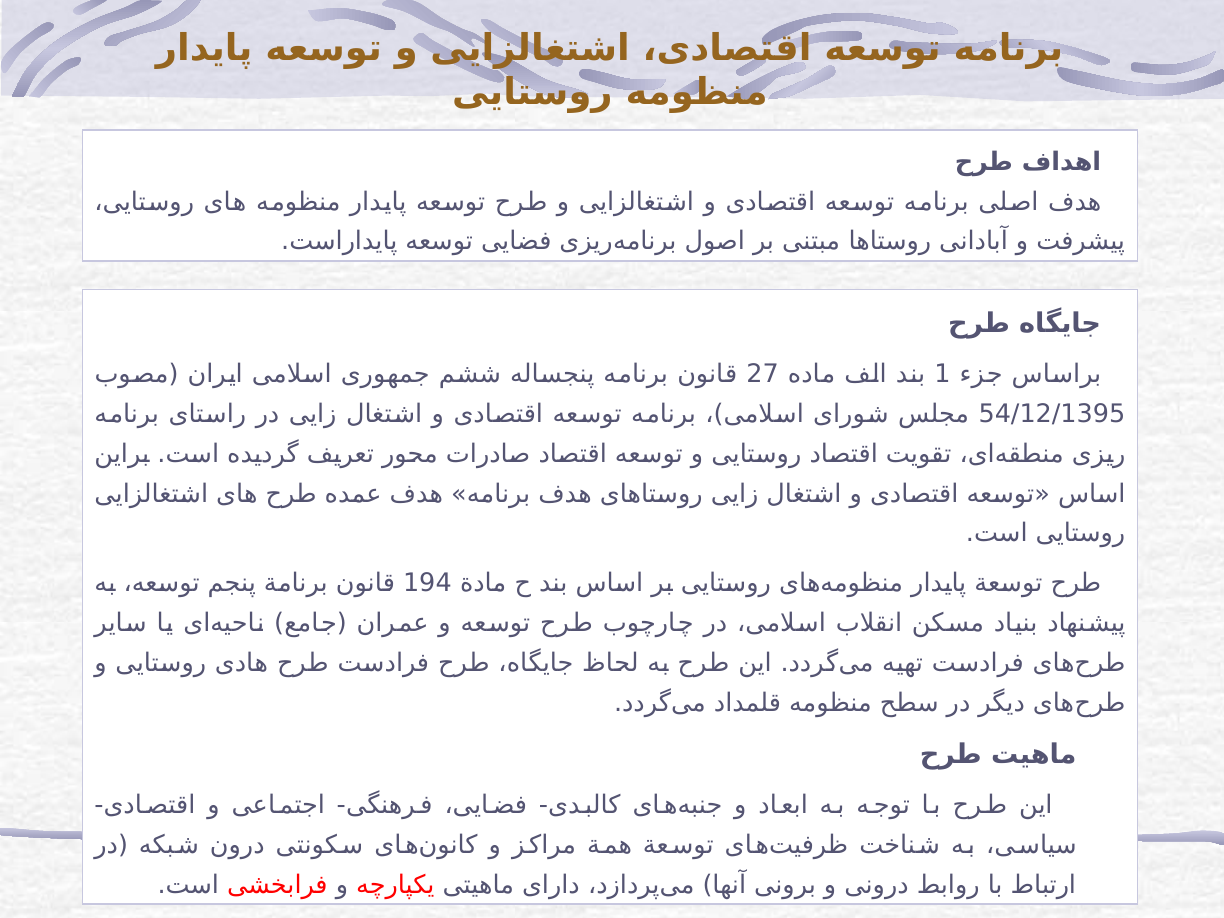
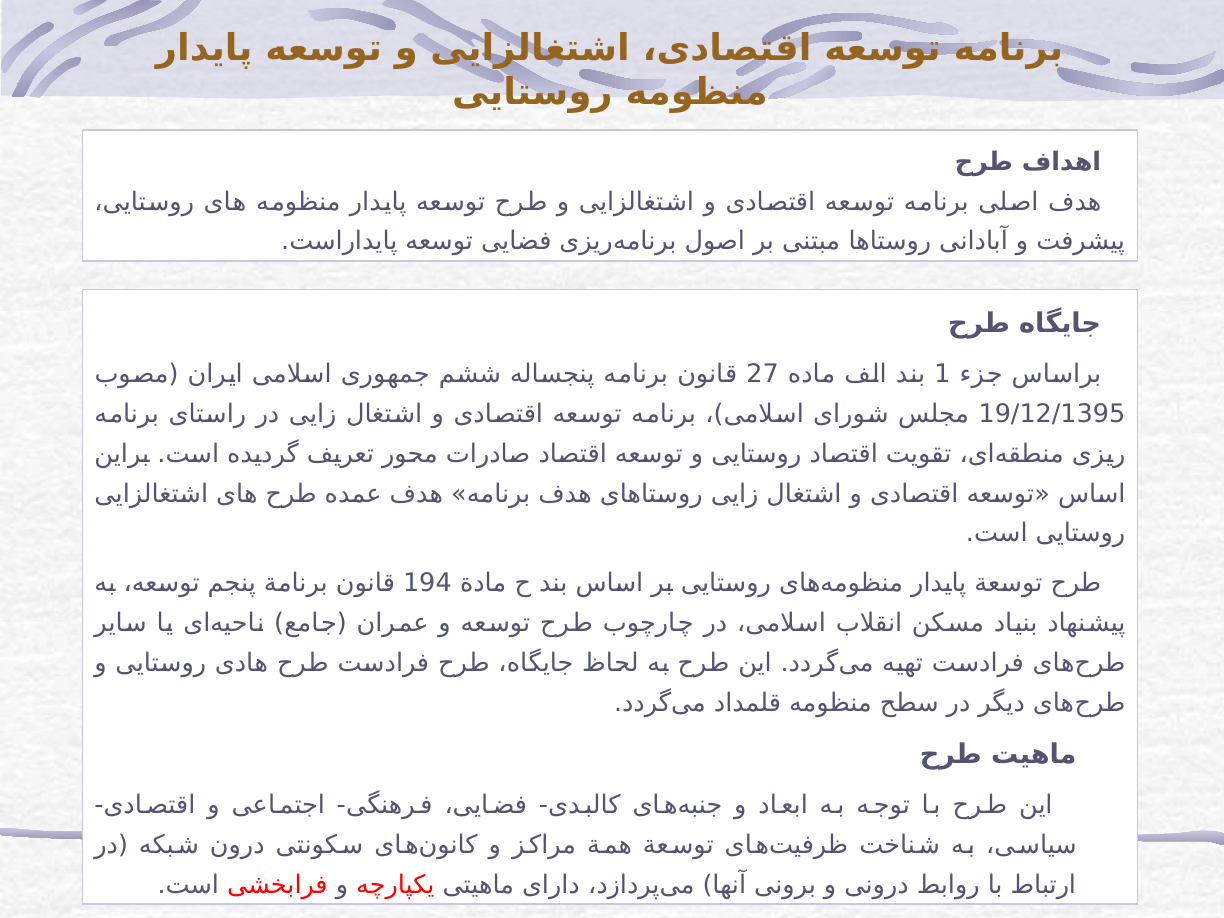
54/12/1395: 54/12/1395 -> 19/12/1395 (1052, 414)
